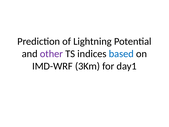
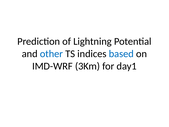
other colour: purple -> blue (51, 54)
